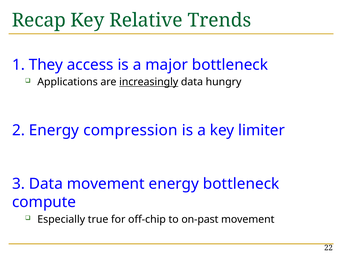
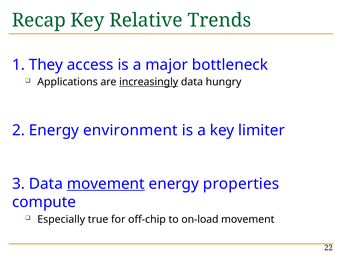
compression: compression -> environment (130, 131)
movement underline: none -> present (106, 184)
energy bottleneck: bottleneck -> properties (241, 184)
on-past: on-past -> on-load (200, 220)
